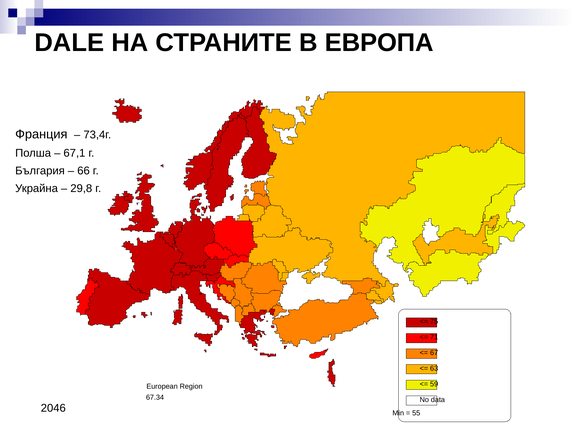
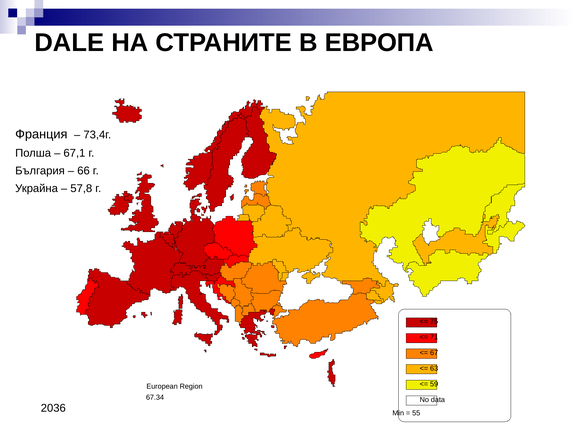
29,8: 29,8 -> 57,8 (81, 188)
2046: 2046 -> 2036 (53, 408)
